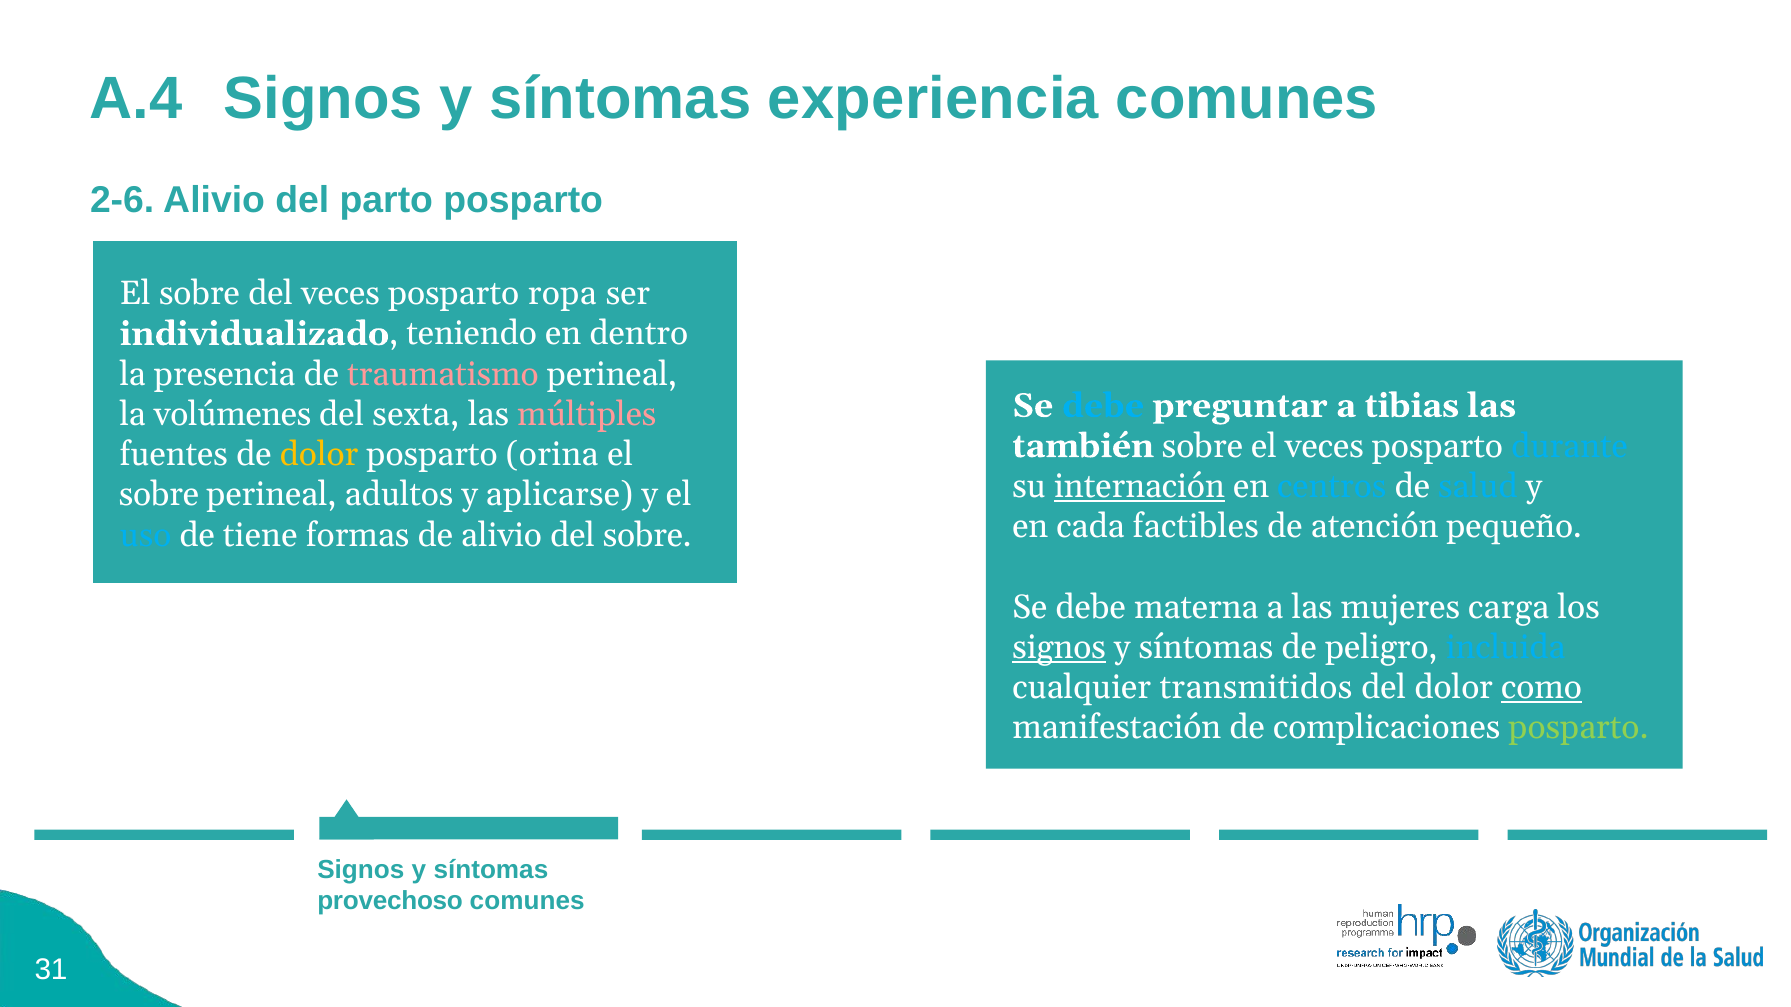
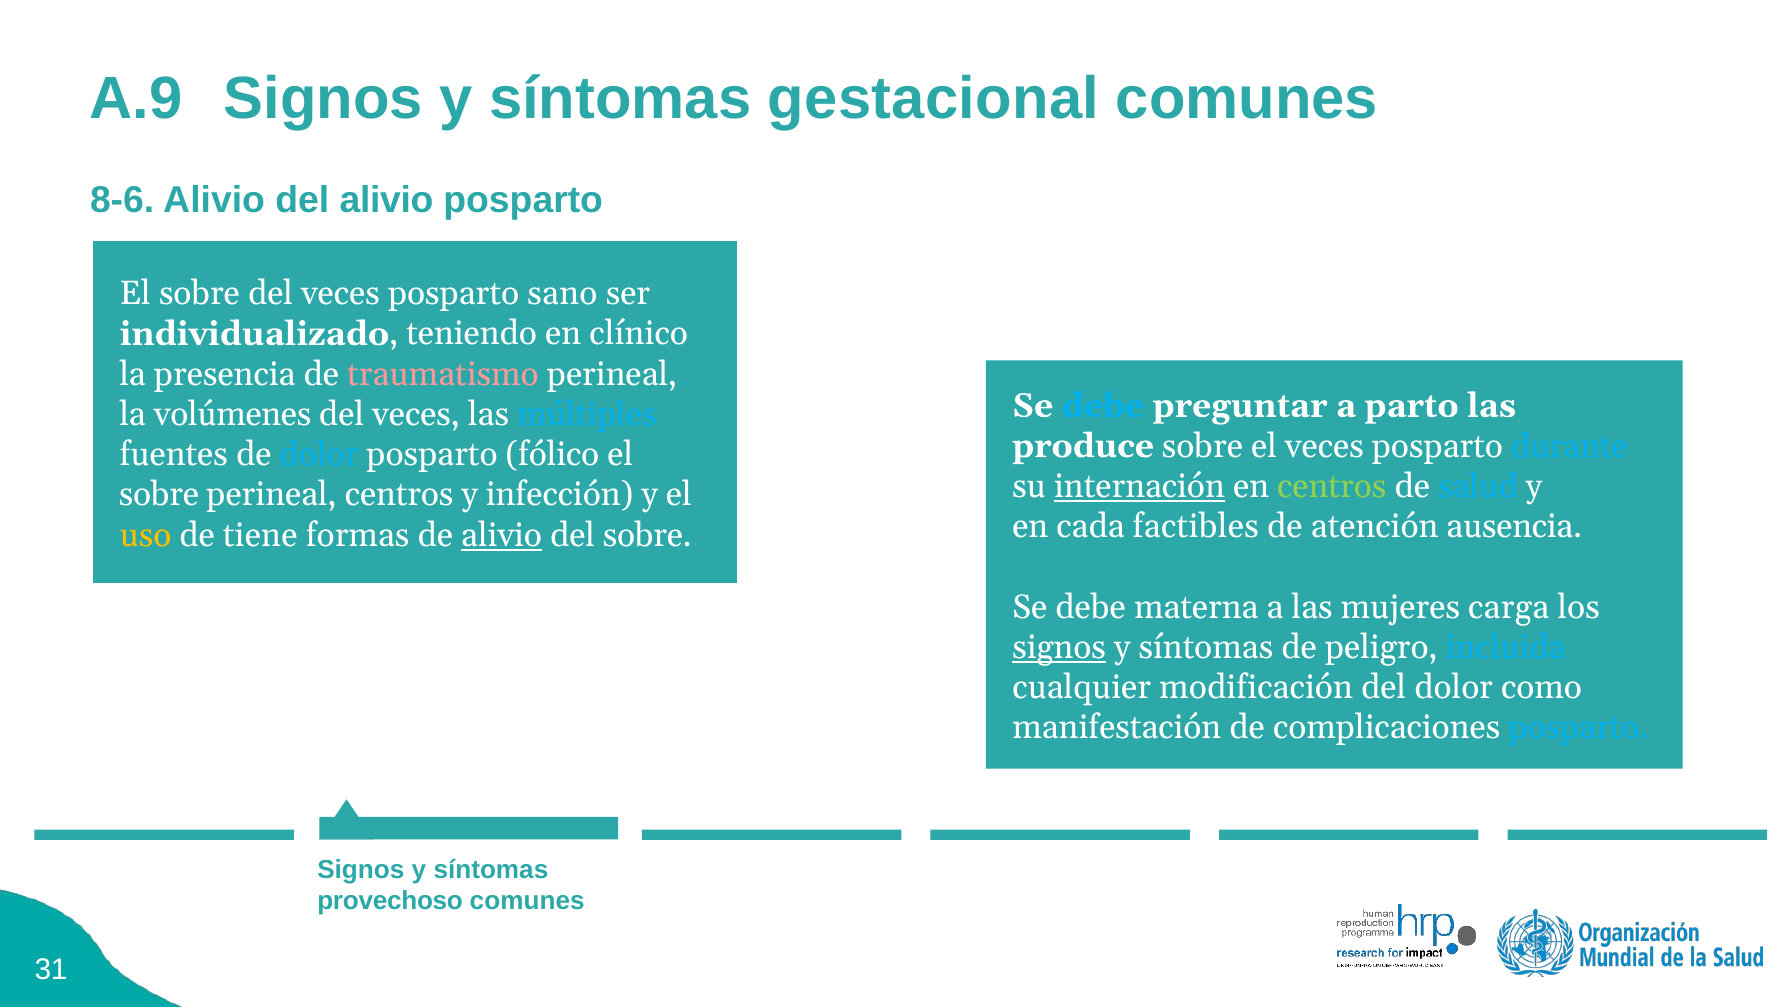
A.4: A.4 -> A.9 (136, 99)
experiencia: experiencia -> gestacional (933, 99)
2-6: 2-6 -> 8-6 (122, 201)
del parto: parto -> alivio (386, 201)
ropa: ropa -> sano (562, 294)
dentro: dentro -> clínico (639, 334)
tibias: tibias -> parto (1412, 406)
sexta: sexta -> veces (416, 415)
múltiples colour: pink -> light blue (587, 415)
también: también -> produce (1083, 446)
dolor colour: yellow -> light blue (319, 455)
orina: orina -> fólico (552, 455)
centros colour: light blue -> light green (1332, 486)
perineal adultos: adultos -> centros (399, 495)
aplicarse: aplicarse -> infección (560, 495)
pequeño: pequeño -> ausencia (1514, 527)
uso colour: light blue -> yellow (145, 535)
alivio underline: none -> present (502, 535)
transmitidos: transmitidos -> modificación (1256, 688)
como underline: present -> none (1542, 688)
posparto colour: light green -> light blue (1579, 728)
